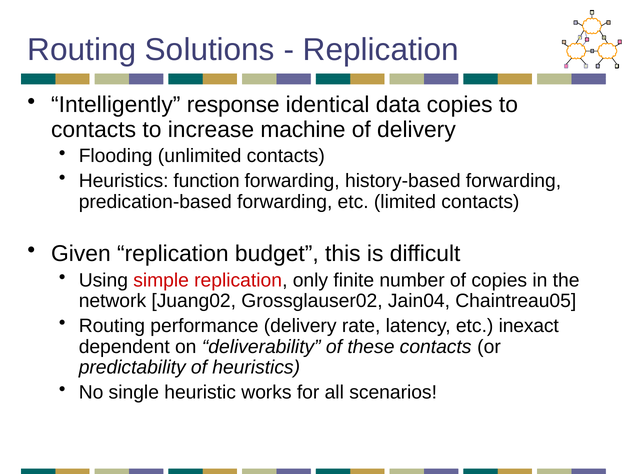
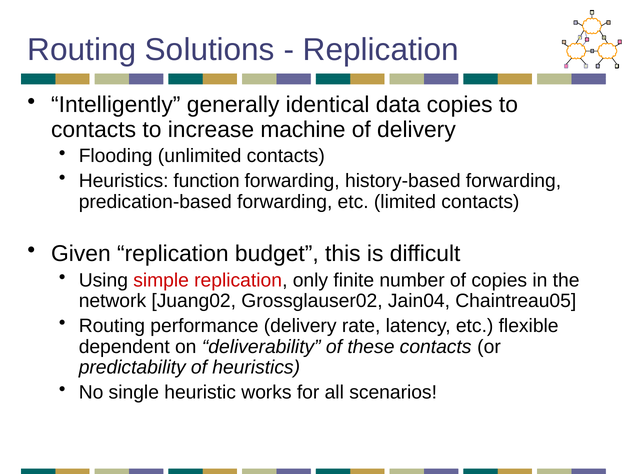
response: response -> generally (233, 105)
inexact: inexact -> flexible (529, 326)
